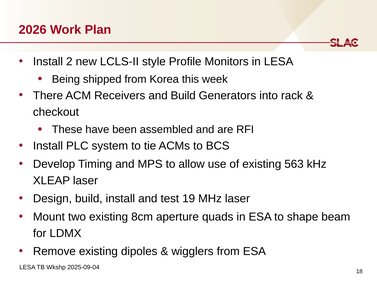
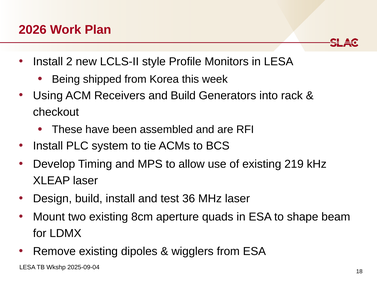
There: There -> Using (48, 96)
563: 563 -> 219 (294, 164)
19: 19 -> 36 (189, 199)
